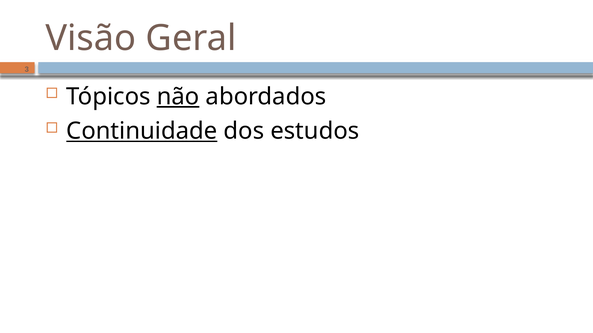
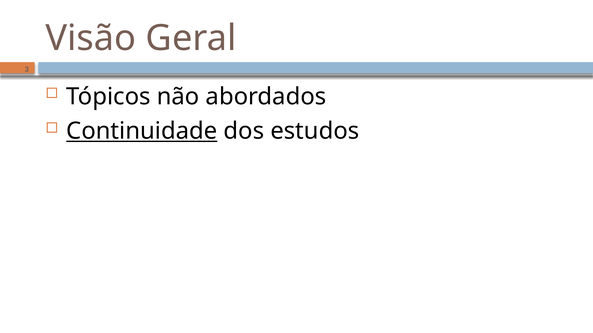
não underline: present -> none (178, 97)
